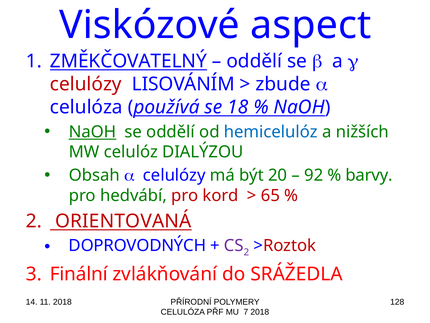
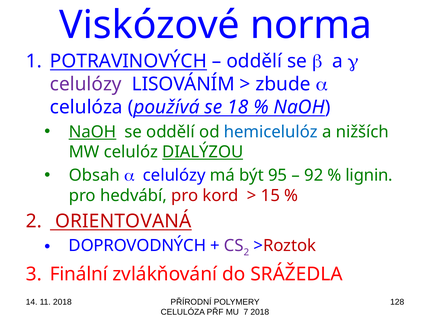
aspect: aspect -> norma (311, 25)
ZMĚKČOVATELNÝ: ZMĚKČOVATELNÝ -> POTRAVINOVÝCH (128, 61)
celulózy colour: red -> purple (86, 84)
DIALÝZOU underline: none -> present (203, 152)
20: 20 -> 95 (278, 175)
barvy: barvy -> lignin (369, 175)
65: 65 -> 15 (270, 195)
